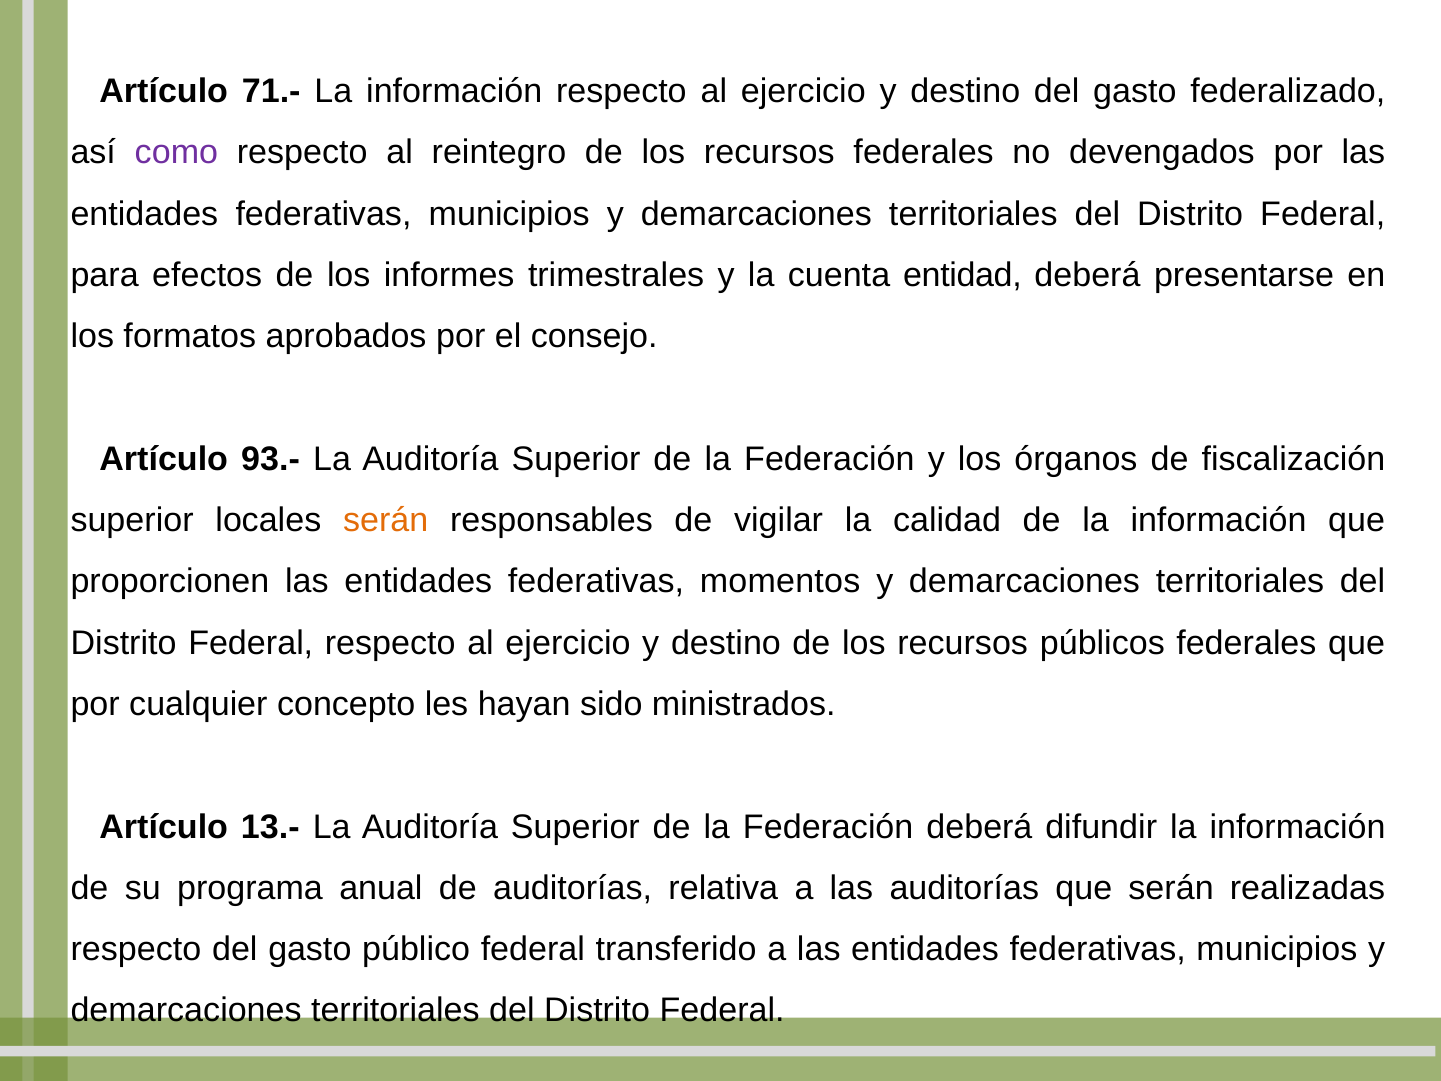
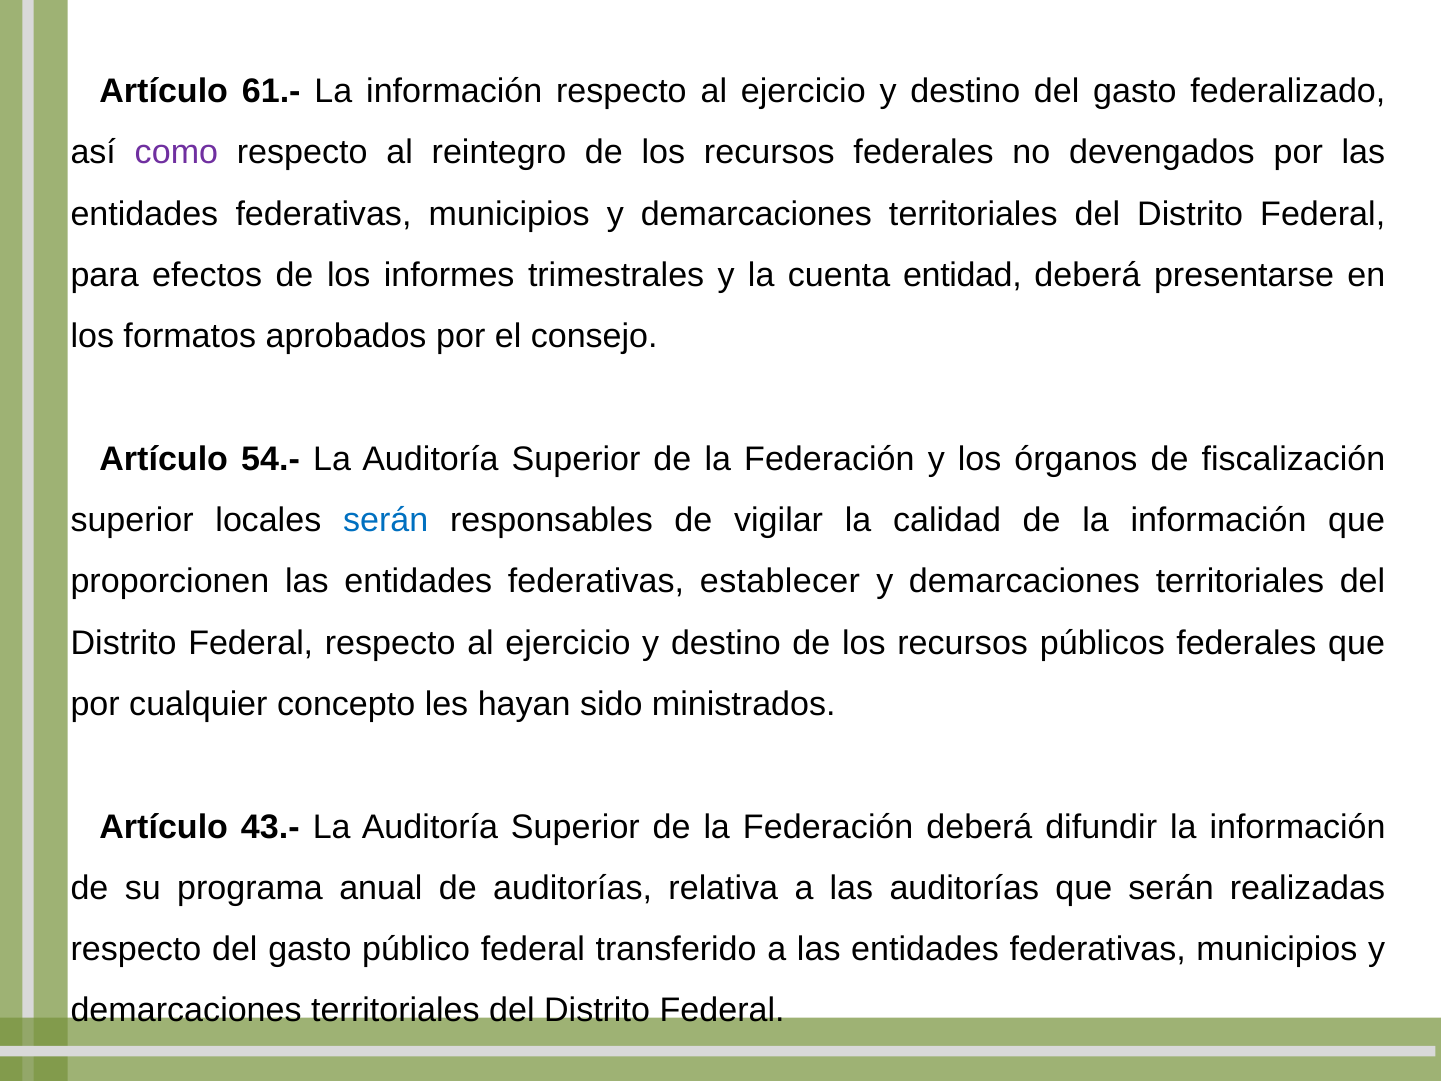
71.-: 71.- -> 61.- (271, 91)
93.-: 93.- -> 54.- (271, 459)
serán colour: orange -> blue (386, 520)
momentos: momentos -> establecer (780, 582)
13.-: 13.- -> 43.- (270, 827)
